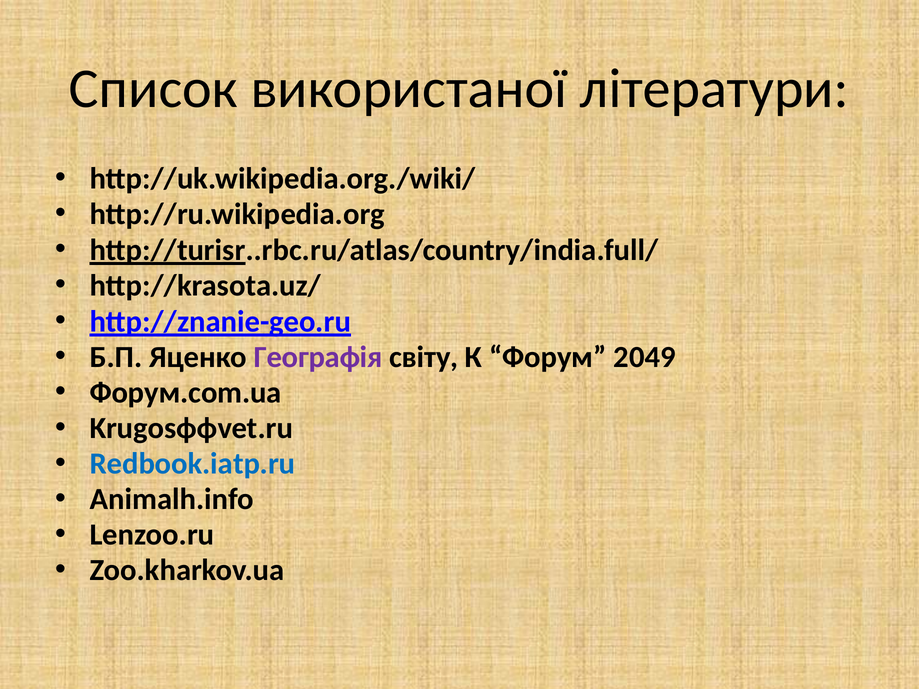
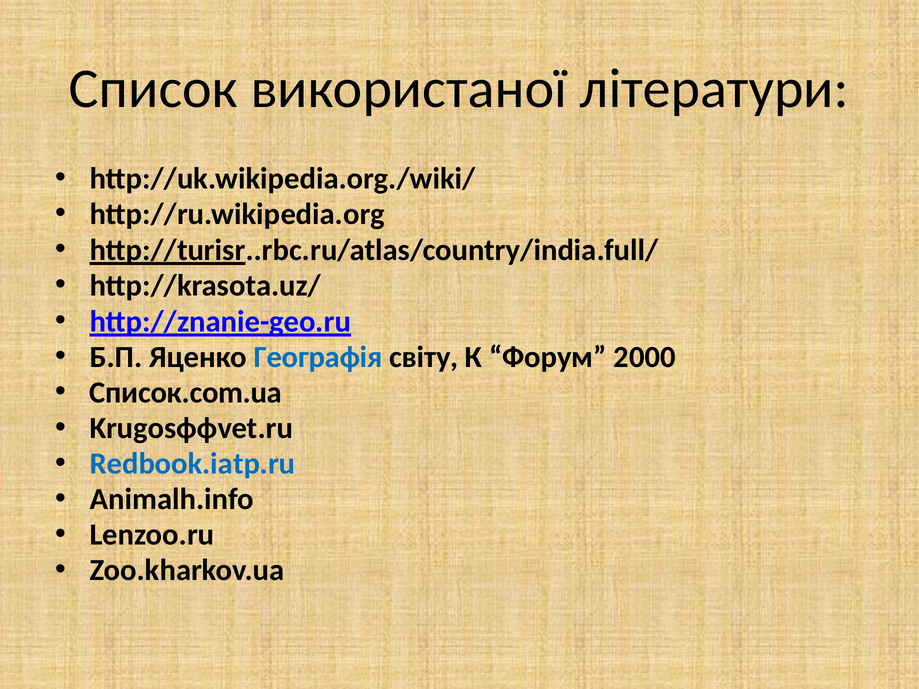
Географія colour: purple -> blue (318, 357)
2049: 2049 -> 2000 (645, 357)
Форум.com.ua: Форум.com.ua -> Список.com.ua (186, 393)
